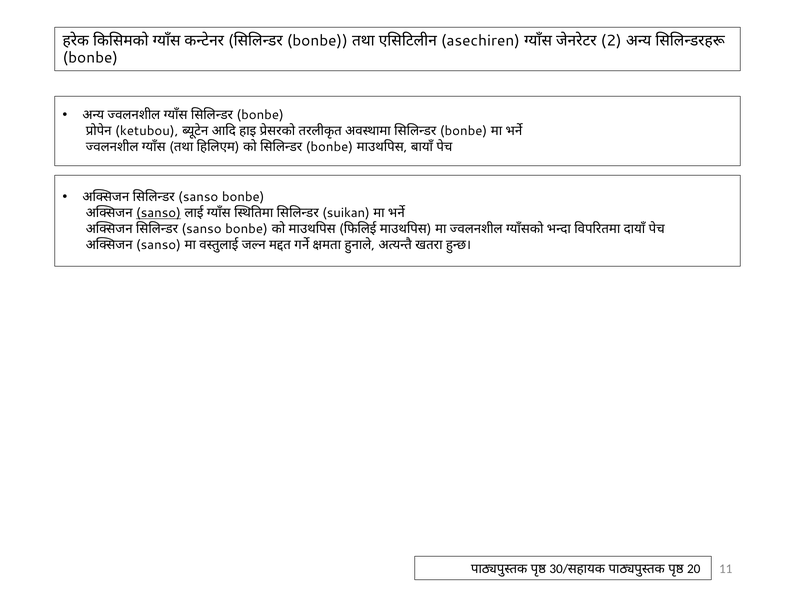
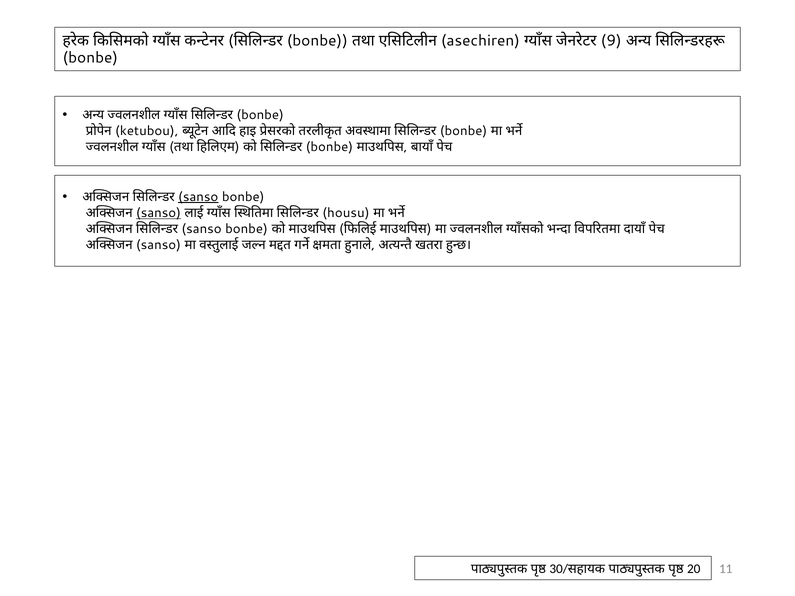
2: 2 -> 9 (611, 41)
sanso underline: none -> present (198, 197)
suikan: suikan -> housu (346, 213)
